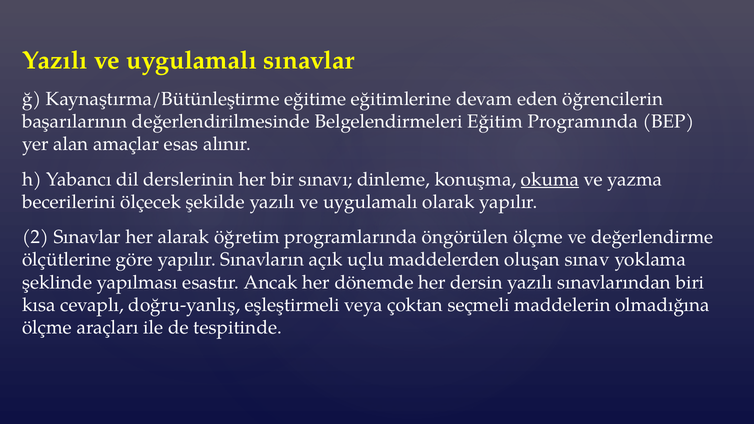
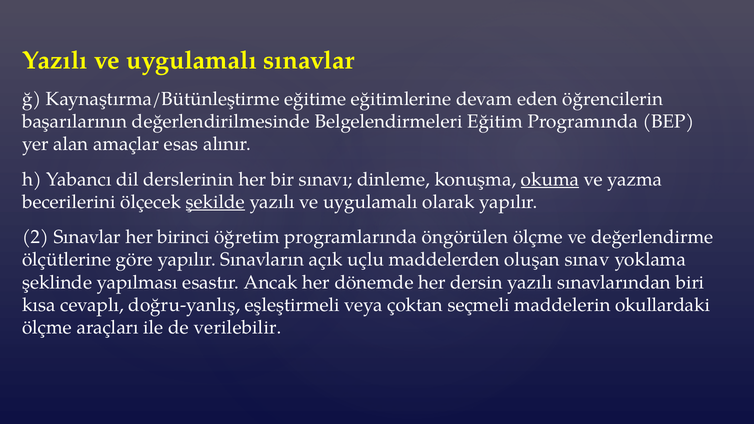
şekilde underline: none -> present (215, 202)
alarak: alarak -> birinci (184, 237)
olmadığına: olmadığına -> okullardaki (662, 305)
tespitinde: tespitinde -> verilebilir (238, 328)
